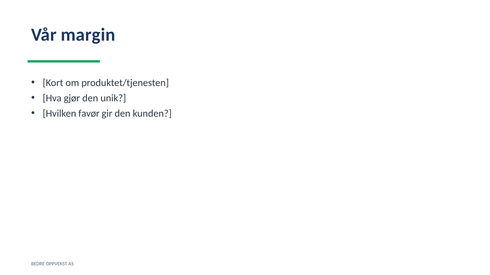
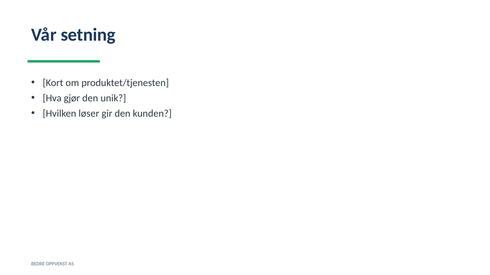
margin: margin -> setning (88, 35)
favør: favør -> løser (89, 114)
